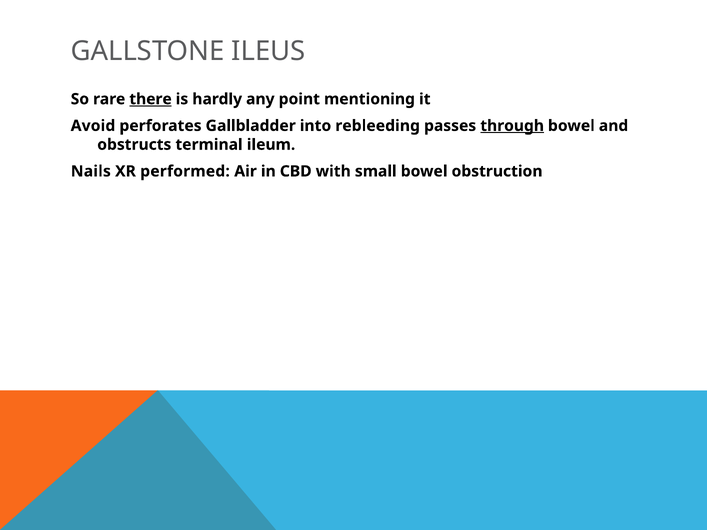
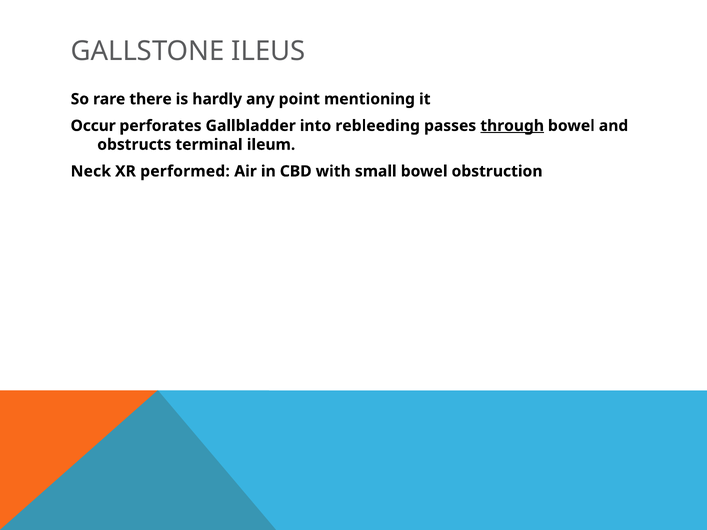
there underline: present -> none (151, 99)
Avoid: Avoid -> Occur (93, 126)
Nails: Nails -> Neck (91, 171)
